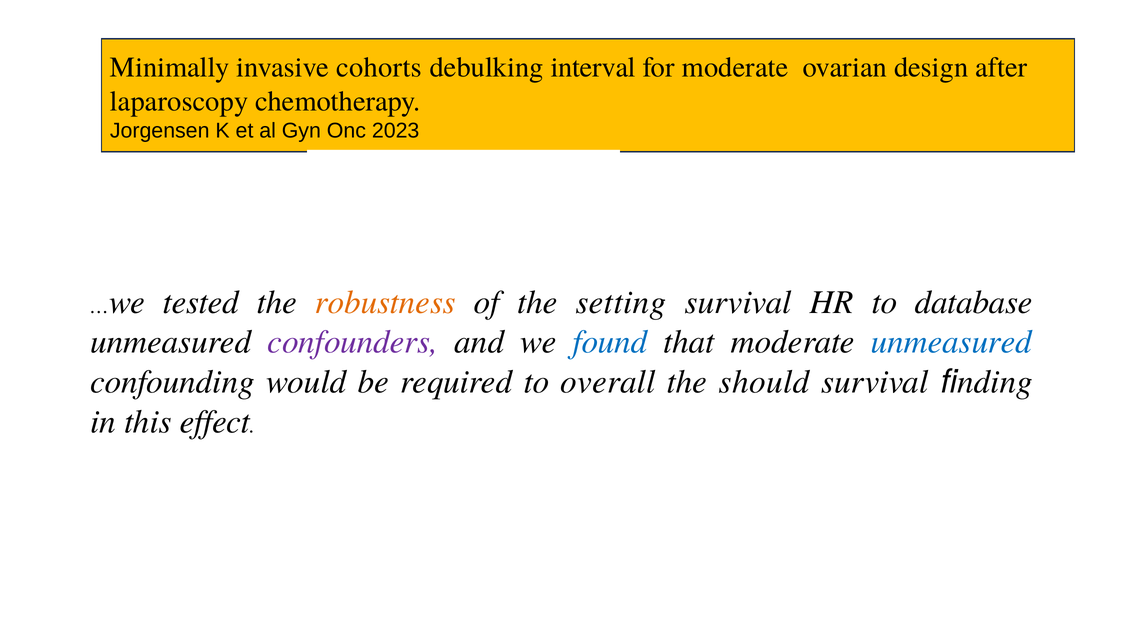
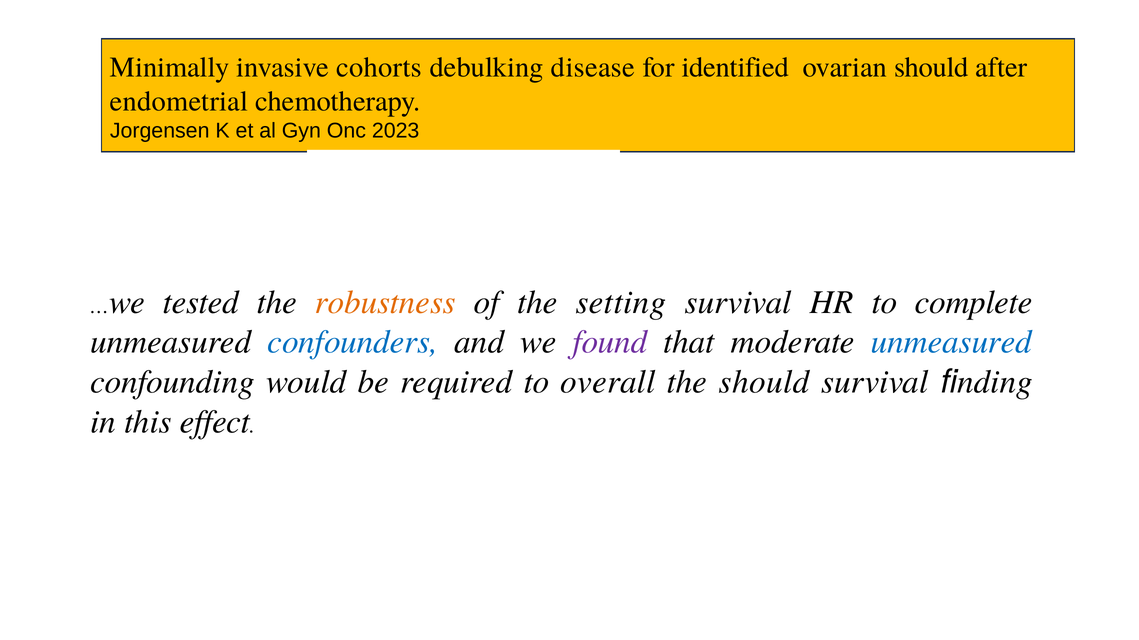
interval: interval -> disease (593, 67)
for moderate: moderate -> identified (735, 67)
ovarian design: design -> should (931, 67)
laparoscopy: laparoscopy -> endometrial (179, 102)
database: database -> complete (974, 303)
confounders colour: purple -> blue (353, 342)
found colour: blue -> purple (610, 342)
